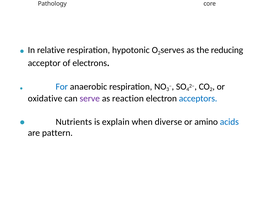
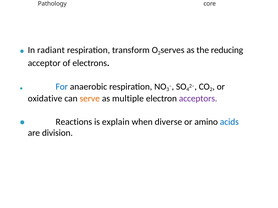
relative: relative -> radiant (51, 50)
hypotonic: hypotonic -> transform (131, 50)
serve colour: purple -> orange (90, 99)
reaction: reaction -> multiple (128, 99)
acceptors colour: blue -> purple (198, 99)
Nutrients: Nutrients -> Reactions (74, 122)
pattern: pattern -> division (57, 133)
